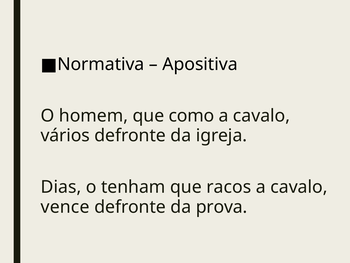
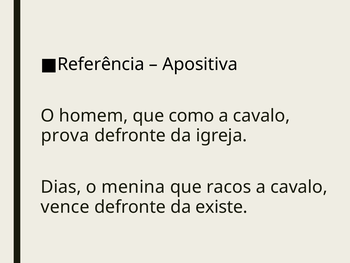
Normativa: Normativa -> Referência (101, 64)
vários: vários -> prova (65, 135)
tenham: tenham -> menina (133, 187)
prova: prova -> existe (222, 207)
